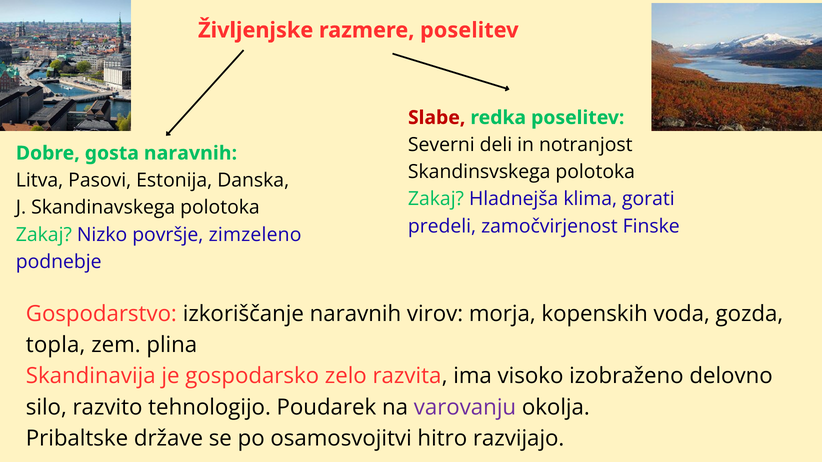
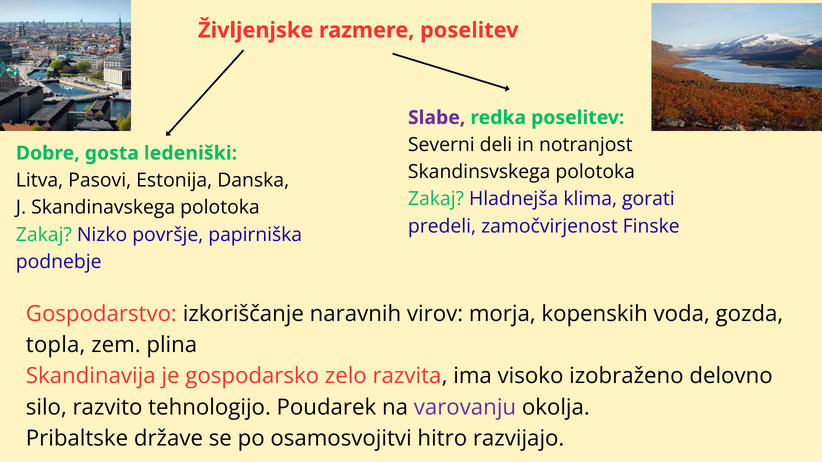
Slabe colour: red -> purple (437, 118)
gosta naravnih: naravnih -> ledeniški (191, 153)
zimzeleno: zimzeleno -> papirniška (255, 235)
